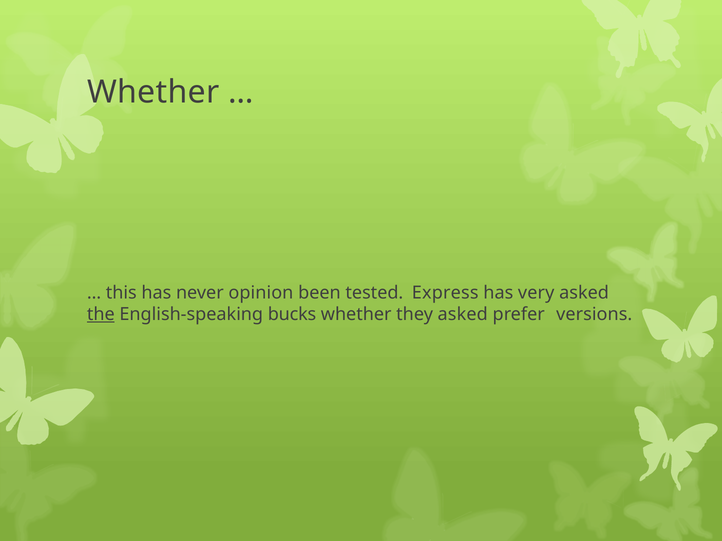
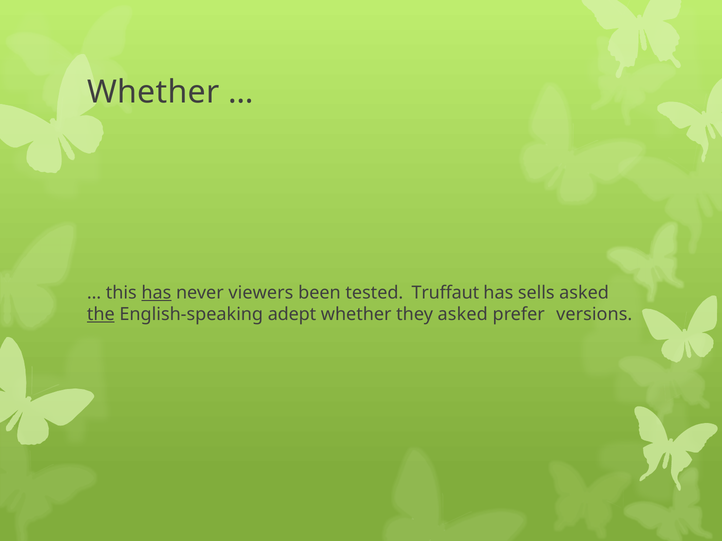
has underline: none -> present (156, 293)
opinion: opinion -> viewers (261, 293)
Express: Express -> Truffaut (445, 293)
very: very -> sells (536, 293)
bucks: bucks -> adept (292, 315)
